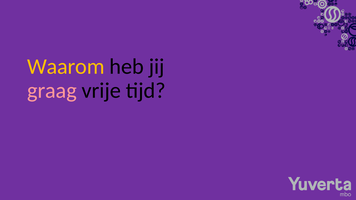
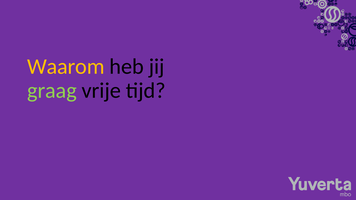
graag colour: pink -> light green (52, 91)
